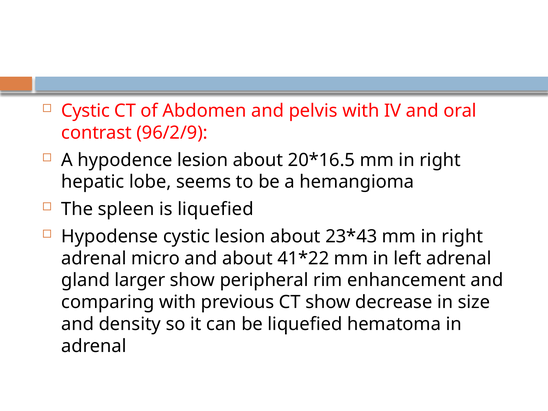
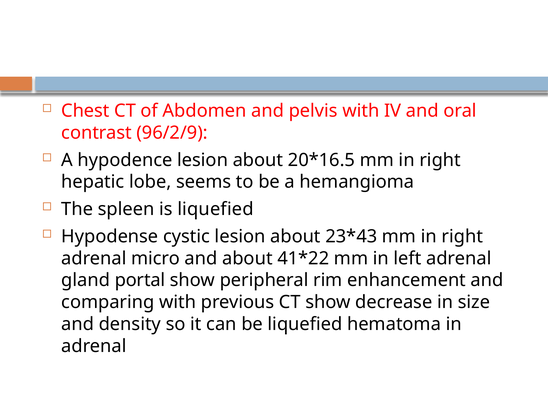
Cystic: Cystic -> Chest (85, 111)
larger: larger -> portal (140, 280)
